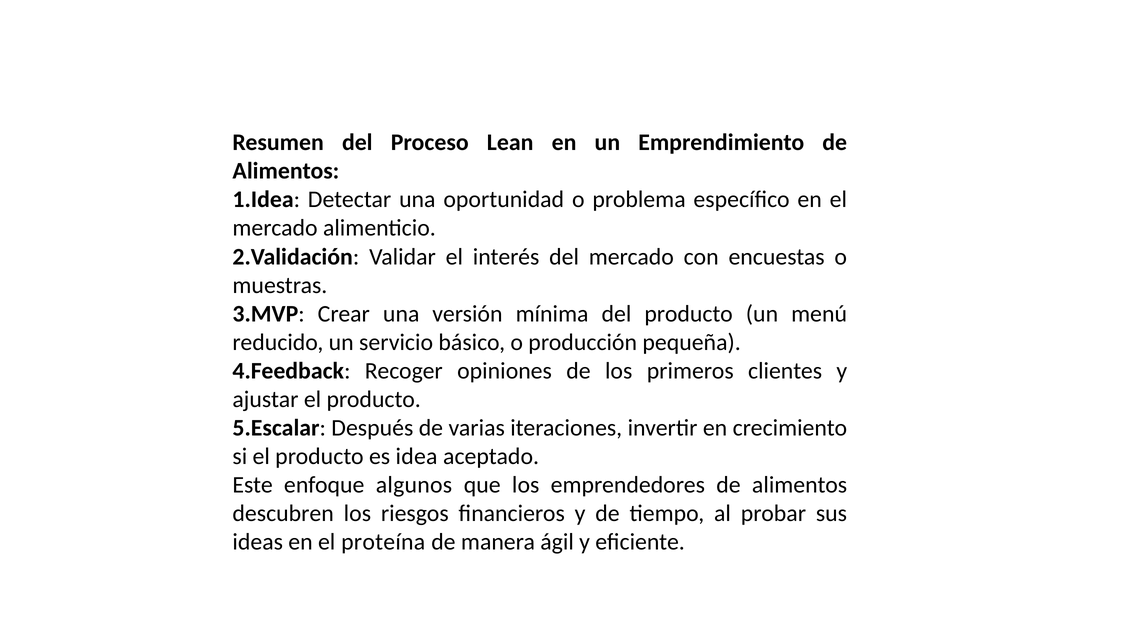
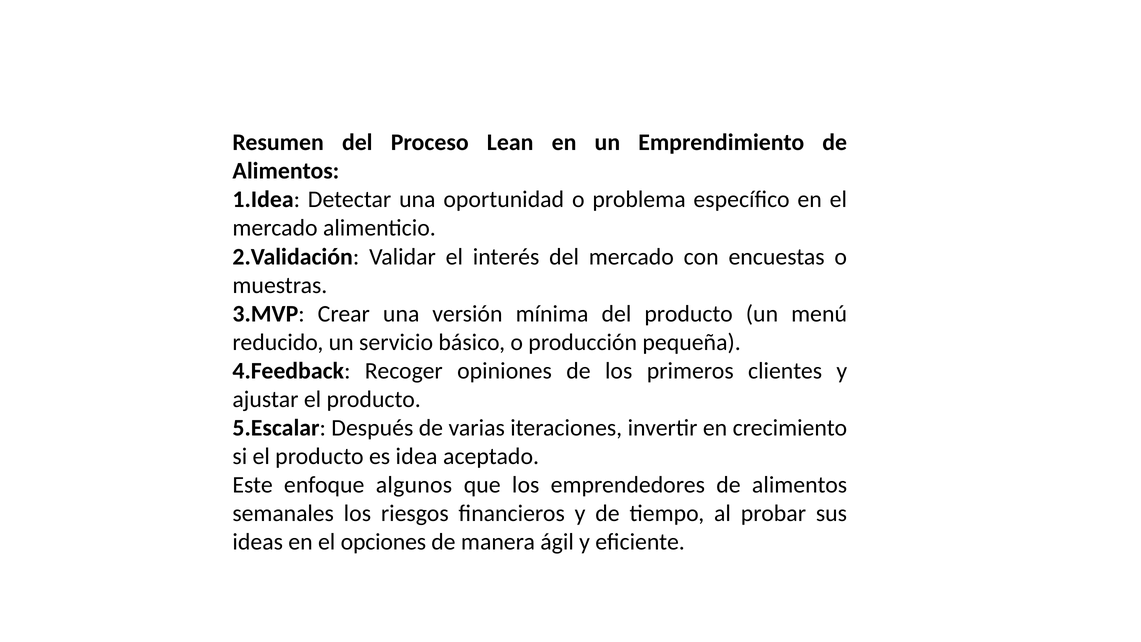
descubren: descubren -> semanales (283, 513)
proteína: proteína -> opciones (383, 542)
